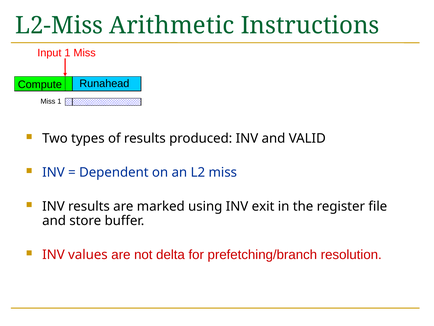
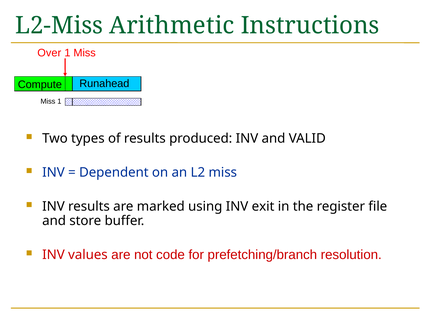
Input: Input -> Over (49, 53)
delta: delta -> code (171, 254)
